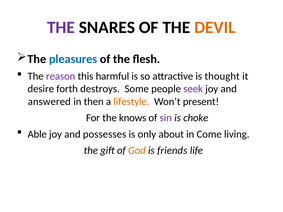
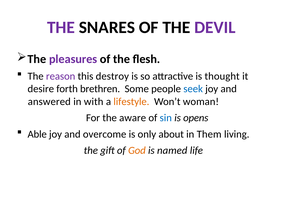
DEVIL colour: orange -> purple (215, 27)
pleasures colour: blue -> purple (73, 59)
harmful: harmful -> destroy (112, 76)
destroys: destroys -> brethren (100, 89)
seek colour: purple -> blue (193, 89)
then: then -> with (94, 102)
present: present -> woman (201, 102)
knows: knows -> aware (133, 118)
sin colour: purple -> blue (166, 118)
choke: choke -> opens (196, 118)
possesses: possesses -> overcome (105, 134)
Come: Come -> Them (209, 134)
friends: friends -> named (172, 151)
